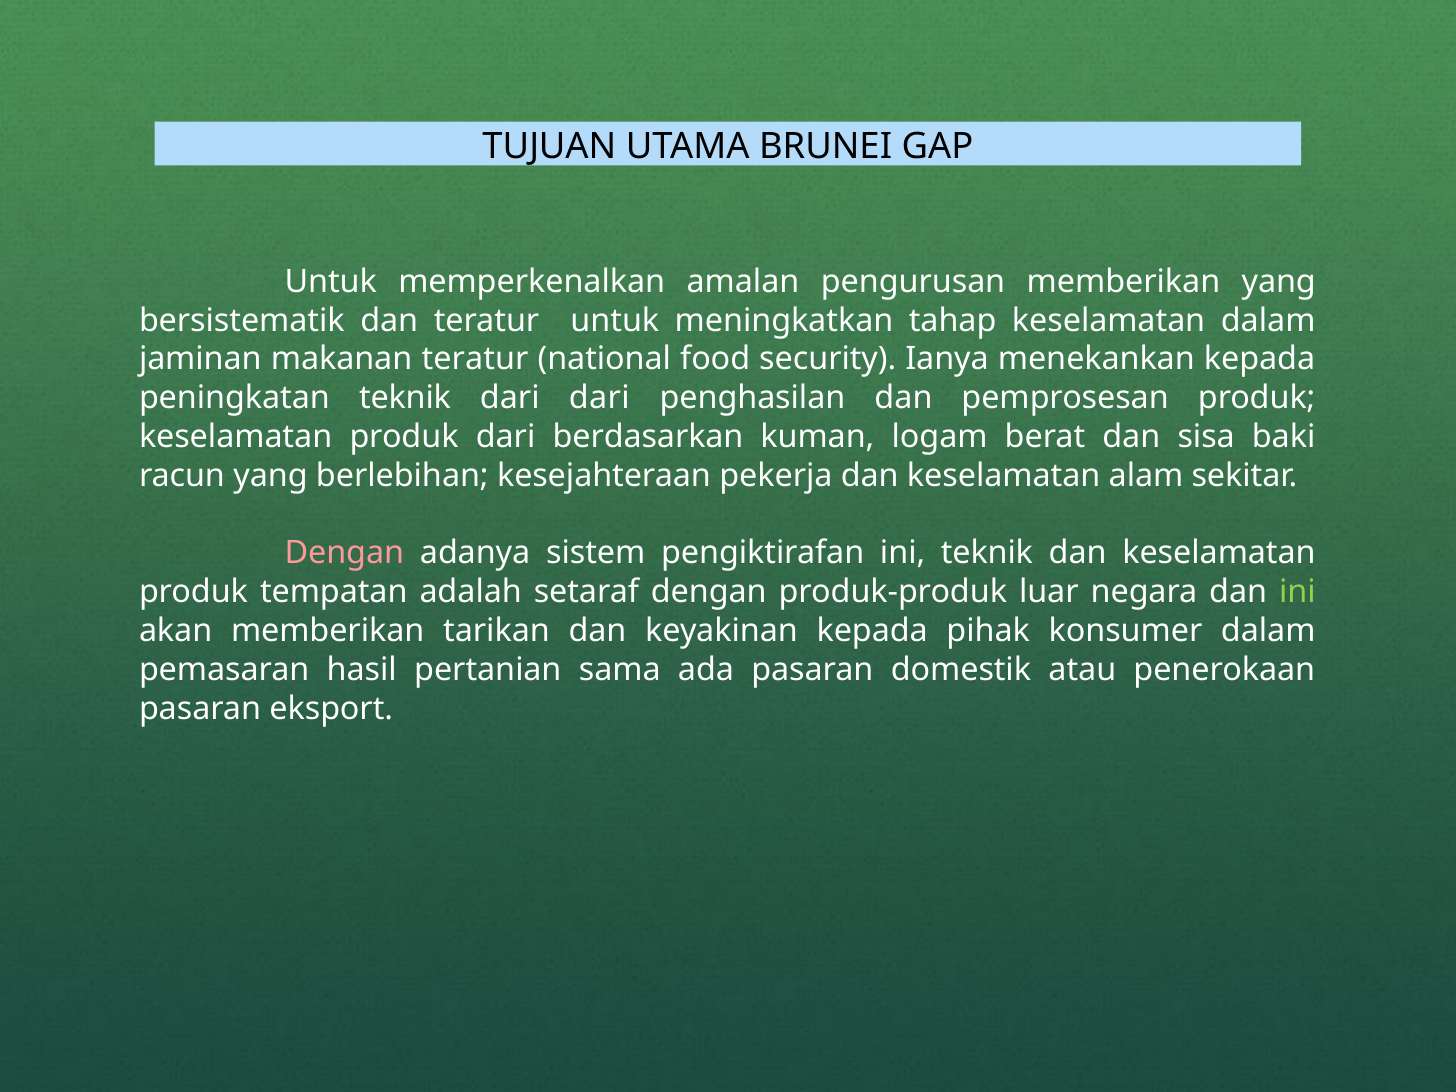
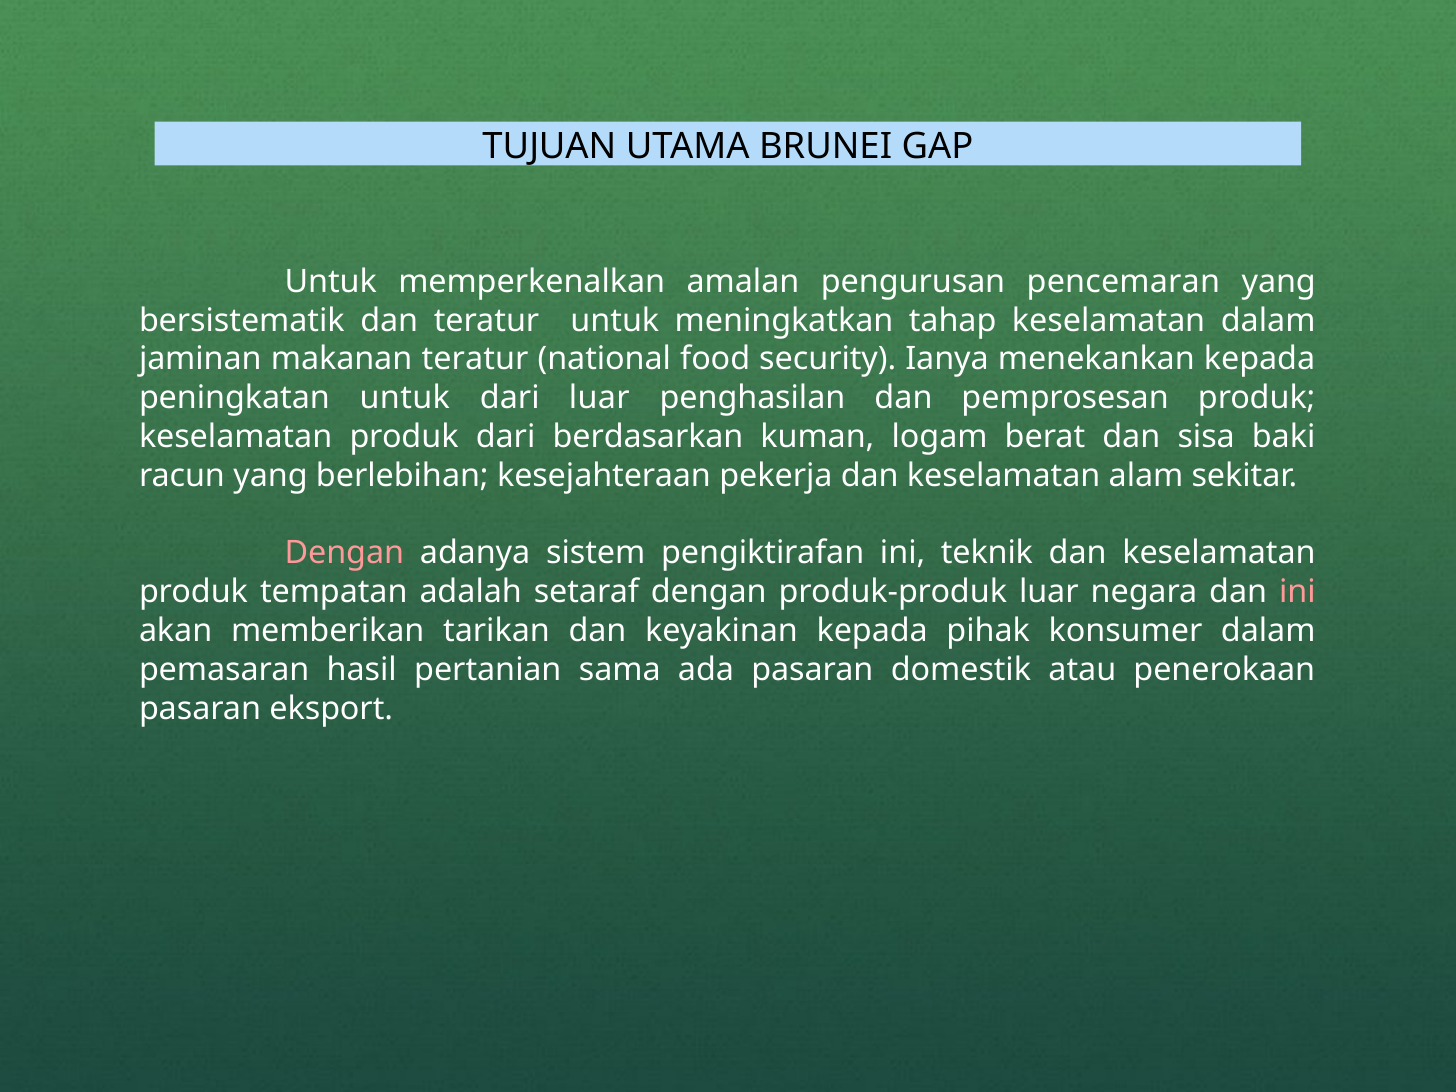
pengurusan memberikan: memberikan -> pencemaran (1123, 282)
peningkatan teknik: teknik -> untuk (405, 398)
dari dari: dari -> luar (599, 398)
ini colour: light green -> pink (1297, 592)
